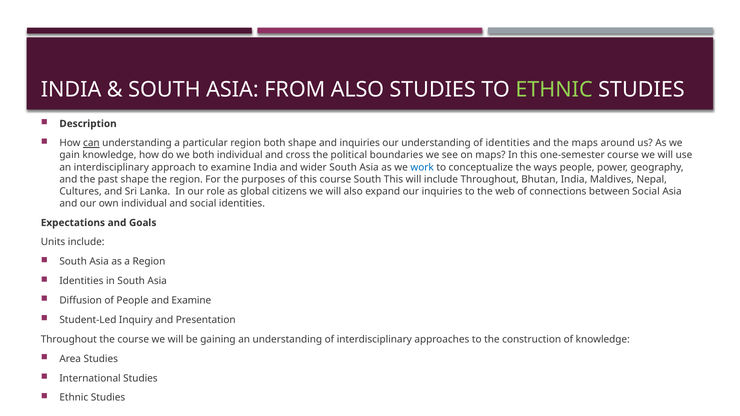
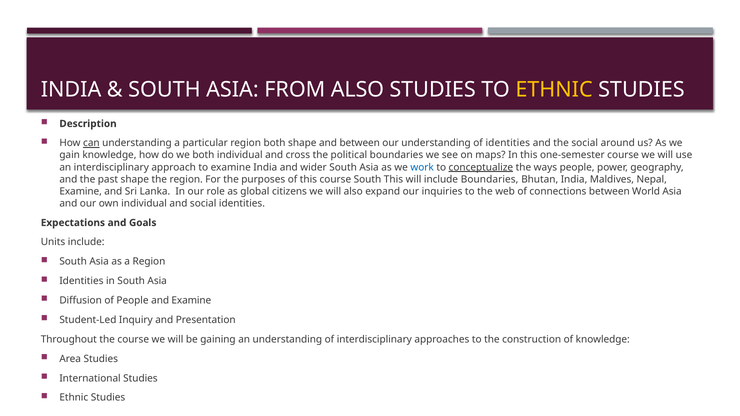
ETHNIC colour: light green -> yellow (554, 90)
and inquiries: inquiries -> between (360, 143)
the maps: maps -> social (585, 143)
conceptualize underline: none -> present (481, 167)
include Throughout: Throughout -> Boundaries (490, 179)
Cultures: Cultures -> Examine (81, 191)
between Social: Social -> World (646, 191)
